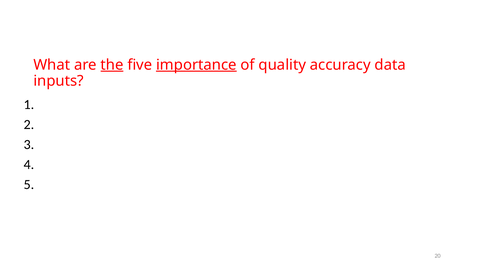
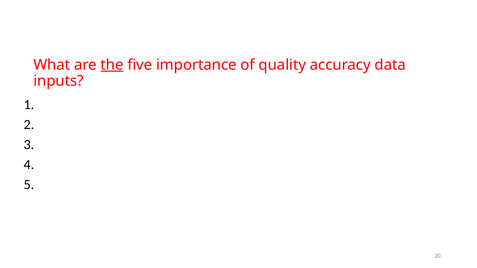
importance underline: present -> none (196, 65)
